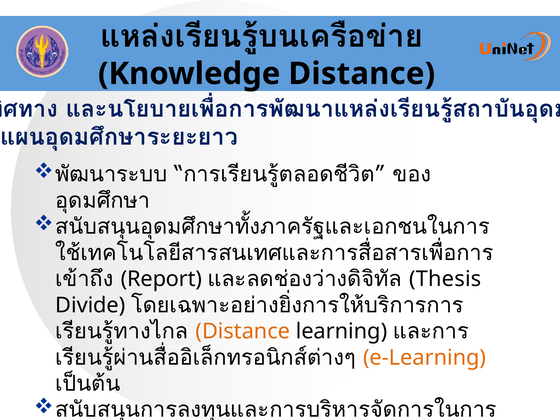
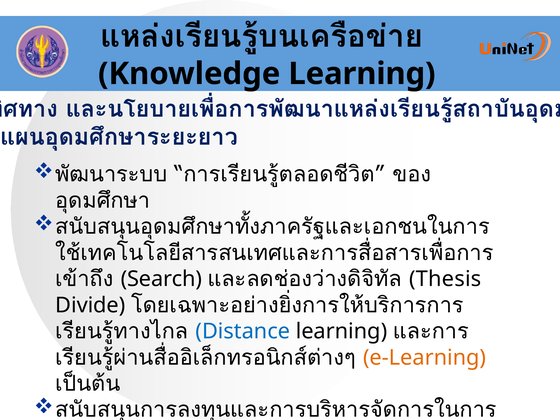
Knowledge Distance: Distance -> Learning (362, 74)
Report: Report -> Search (161, 279)
Distance colour: orange -> blue (243, 331)
